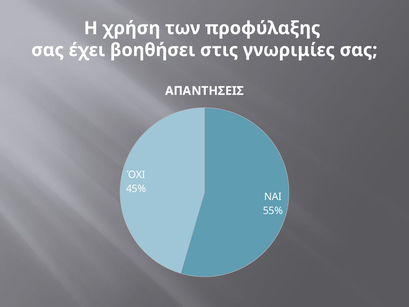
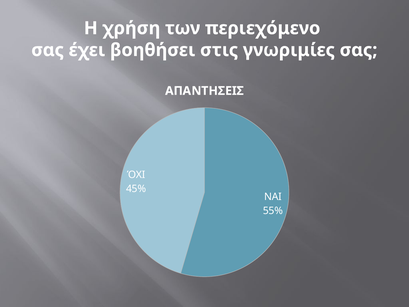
προφύλαξης: προφύλαξης -> περιεχόμενο (263, 28)
